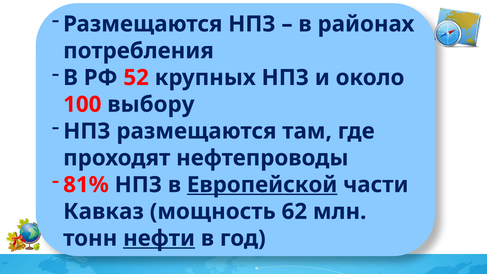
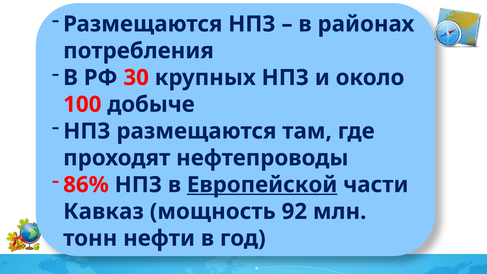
52: 52 -> 30 (136, 78)
выбору: выбору -> добыче (151, 104)
81%: 81% -> 86% (86, 185)
62: 62 -> 92 (294, 211)
нефти underline: present -> none (159, 238)
